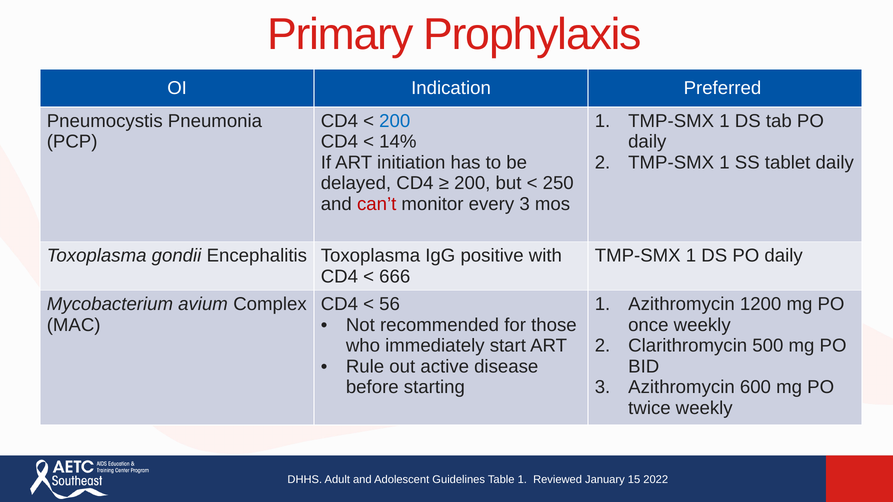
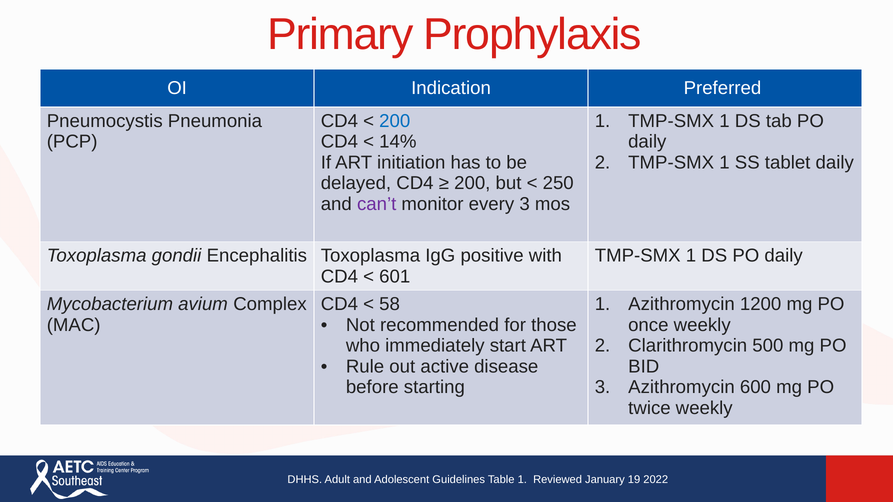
can’t colour: red -> purple (377, 204)
666: 666 -> 601 (395, 277)
56: 56 -> 58 (390, 305)
15: 15 -> 19 (634, 480)
